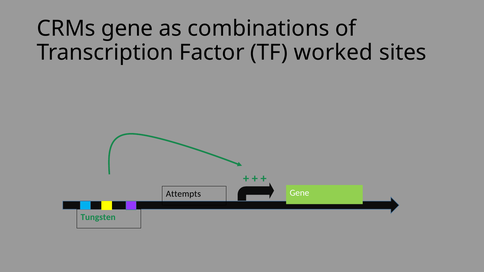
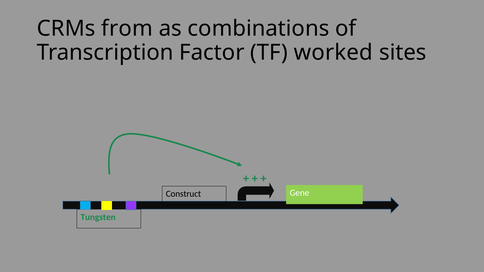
CRMs gene: gene -> from (127, 29)
Attempts: Attempts -> Construct (183, 194)
